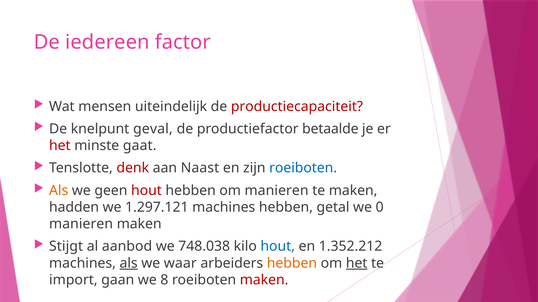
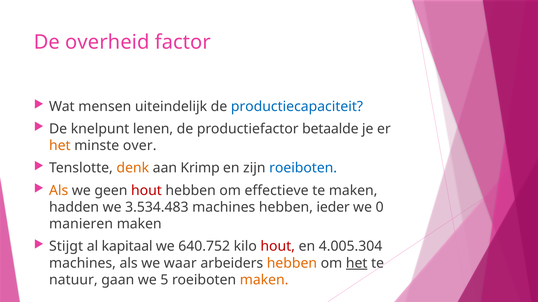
iedereen: iedereen -> overheid (107, 42)
productiecapaciteit colour: red -> blue (297, 107)
geval: geval -> lenen (153, 129)
het colour: red -> orange (60, 146)
gaat: gaat -> over (140, 146)
denk colour: red -> orange (133, 168)
Naast: Naast -> Krimp (200, 168)
om manieren: manieren -> effectieve (277, 191)
1.297.121: 1.297.121 -> 3.534.483 (157, 208)
getal: getal -> ieder (333, 208)
aanbod: aanbod -> kapitaal (127, 247)
748.038: 748.038 -> 640.752 (204, 247)
hout colour: blue -> red (278, 247)
1.352.212: 1.352.212 -> 4.005.304 (351, 247)
als underline: present -> none (129, 264)
import: import -> natuur (73, 280)
8: 8 -> 5 (164, 280)
maken colour: red -> orange (264, 280)
